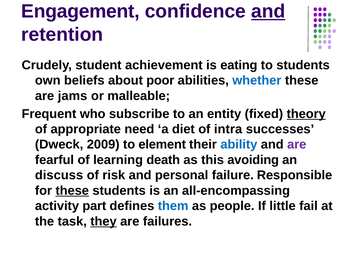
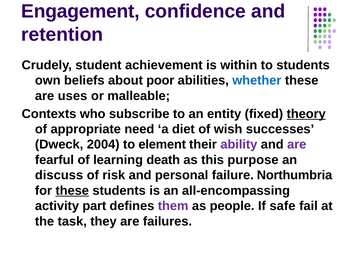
and underline: present -> none (268, 11)
eating: eating -> within (239, 65)
jams: jams -> uses (73, 96)
Frequent: Frequent -> Contexts (49, 114)
intra: intra -> wish (228, 129)
2009: 2009 -> 2004 (103, 144)
ability colour: blue -> purple (239, 144)
avoiding: avoiding -> purpose (253, 160)
Responsible: Responsible -> Northumbria (295, 175)
them colour: blue -> purple (173, 206)
little: little -> safe (282, 206)
they underline: present -> none (103, 221)
